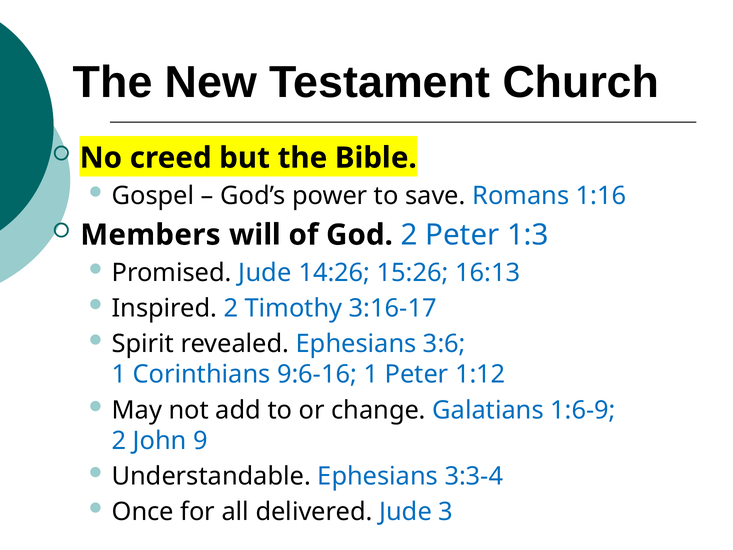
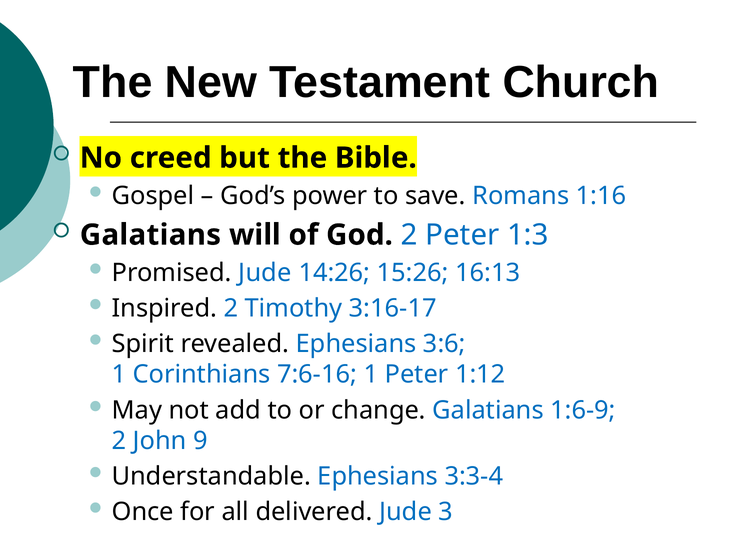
Members: Members -> Galatians (150, 235)
9:6-16: 9:6-16 -> 7:6-16 (317, 374)
